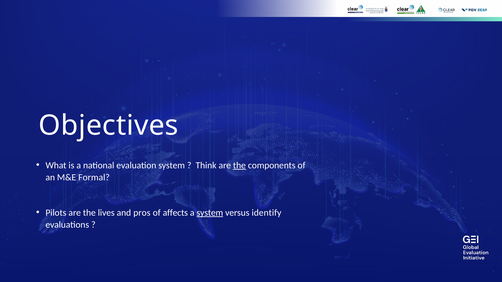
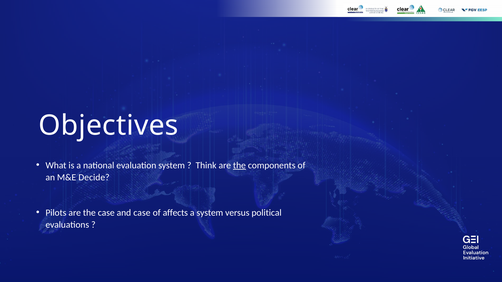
Formal: Formal -> Decide (94, 178)
the lives: lives -> case (106, 213)
and pros: pros -> case (142, 213)
system underline: present -> none (210, 213)
identify: identify -> political (267, 213)
